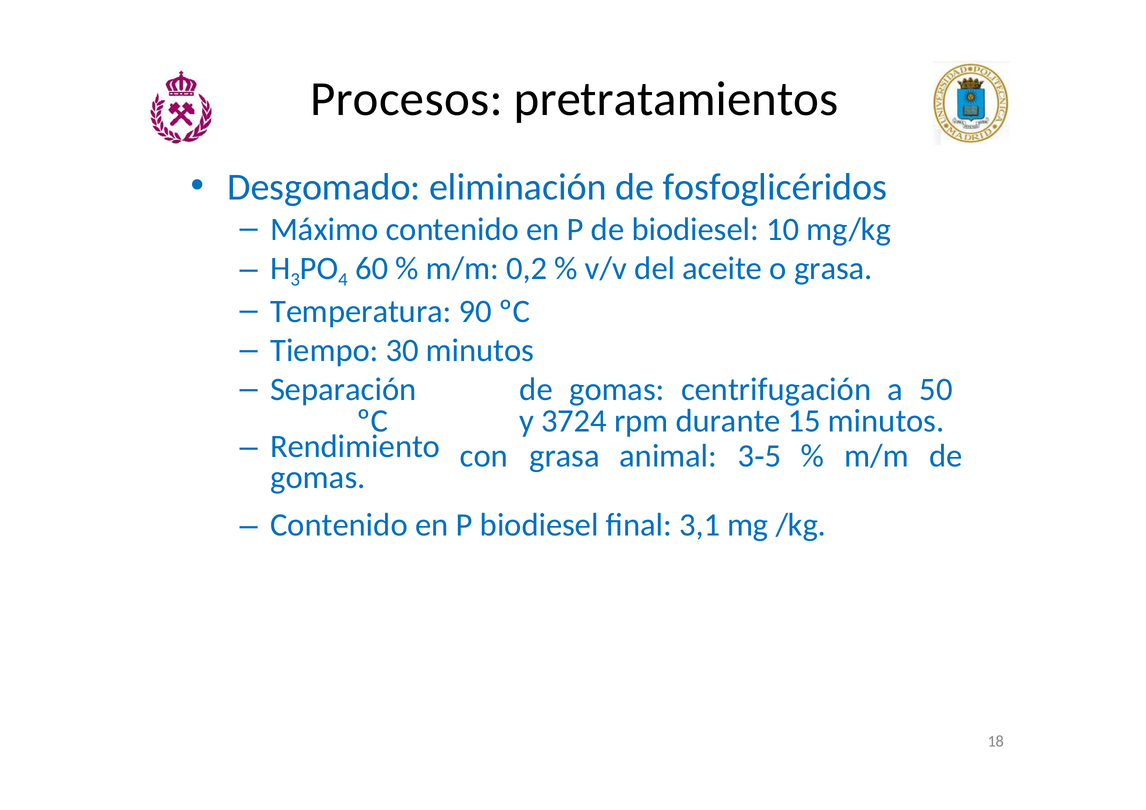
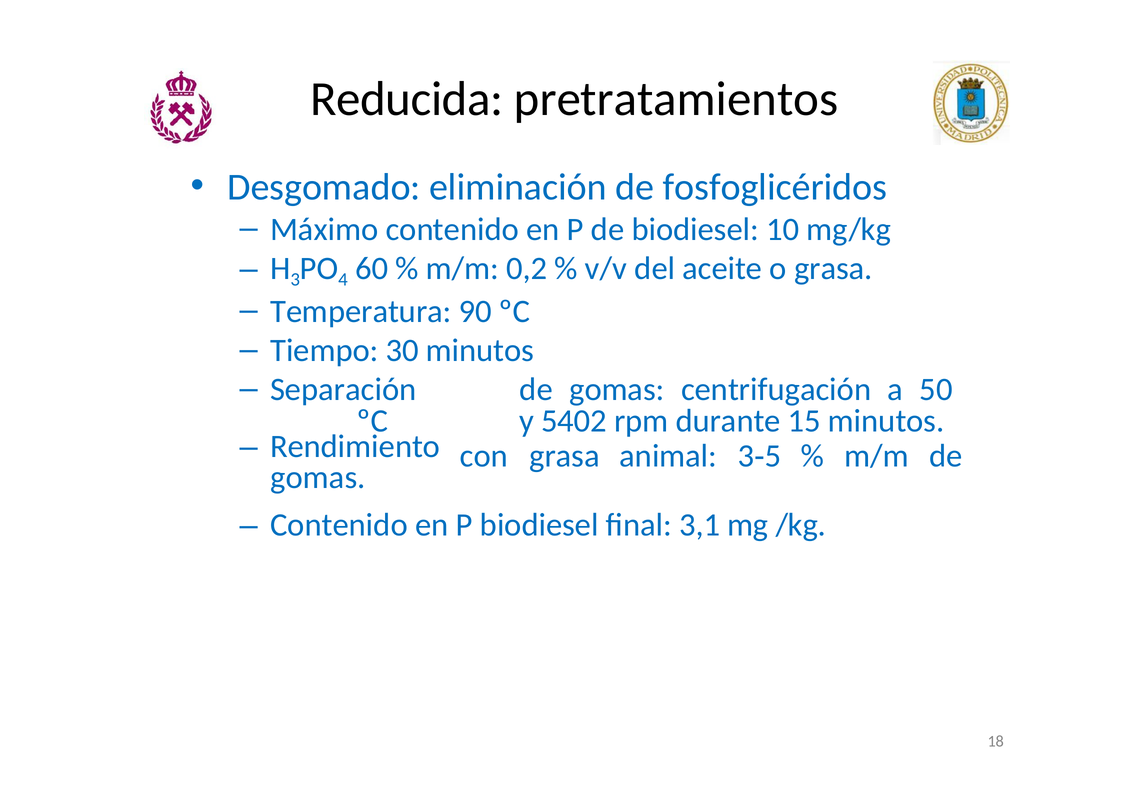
Procesos: Procesos -> Reducida (407, 99)
3724: 3724 -> 5402 (574, 421)
